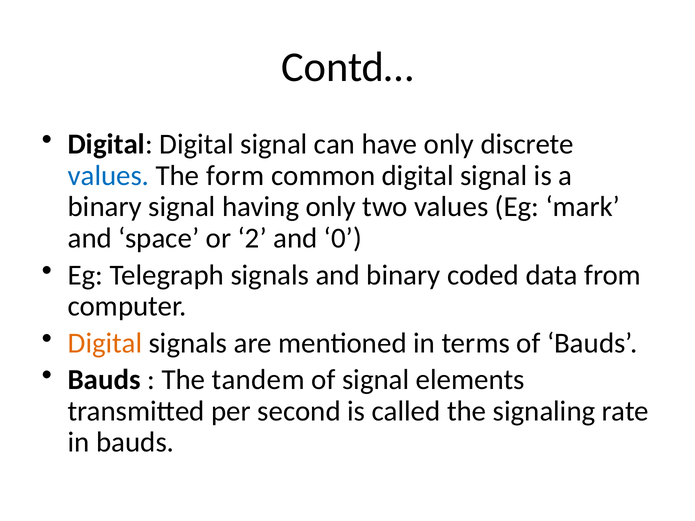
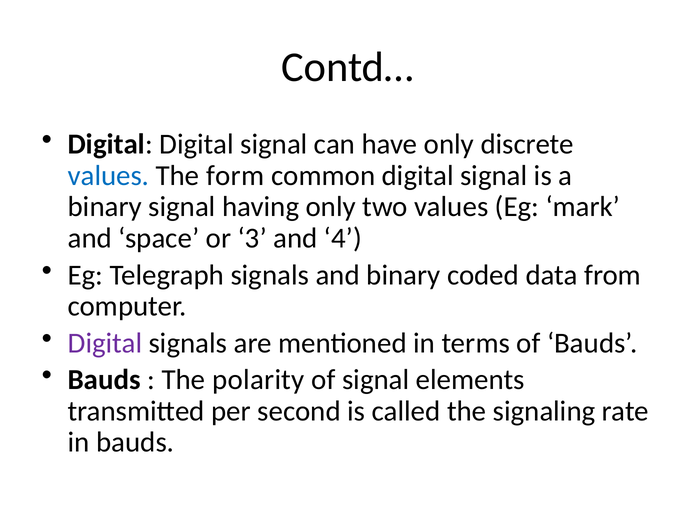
2: 2 -> 3 (252, 238)
0: 0 -> 4 (343, 238)
Digital colour: orange -> purple (105, 343)
tandem: tandem -> polarity (258, 380)
